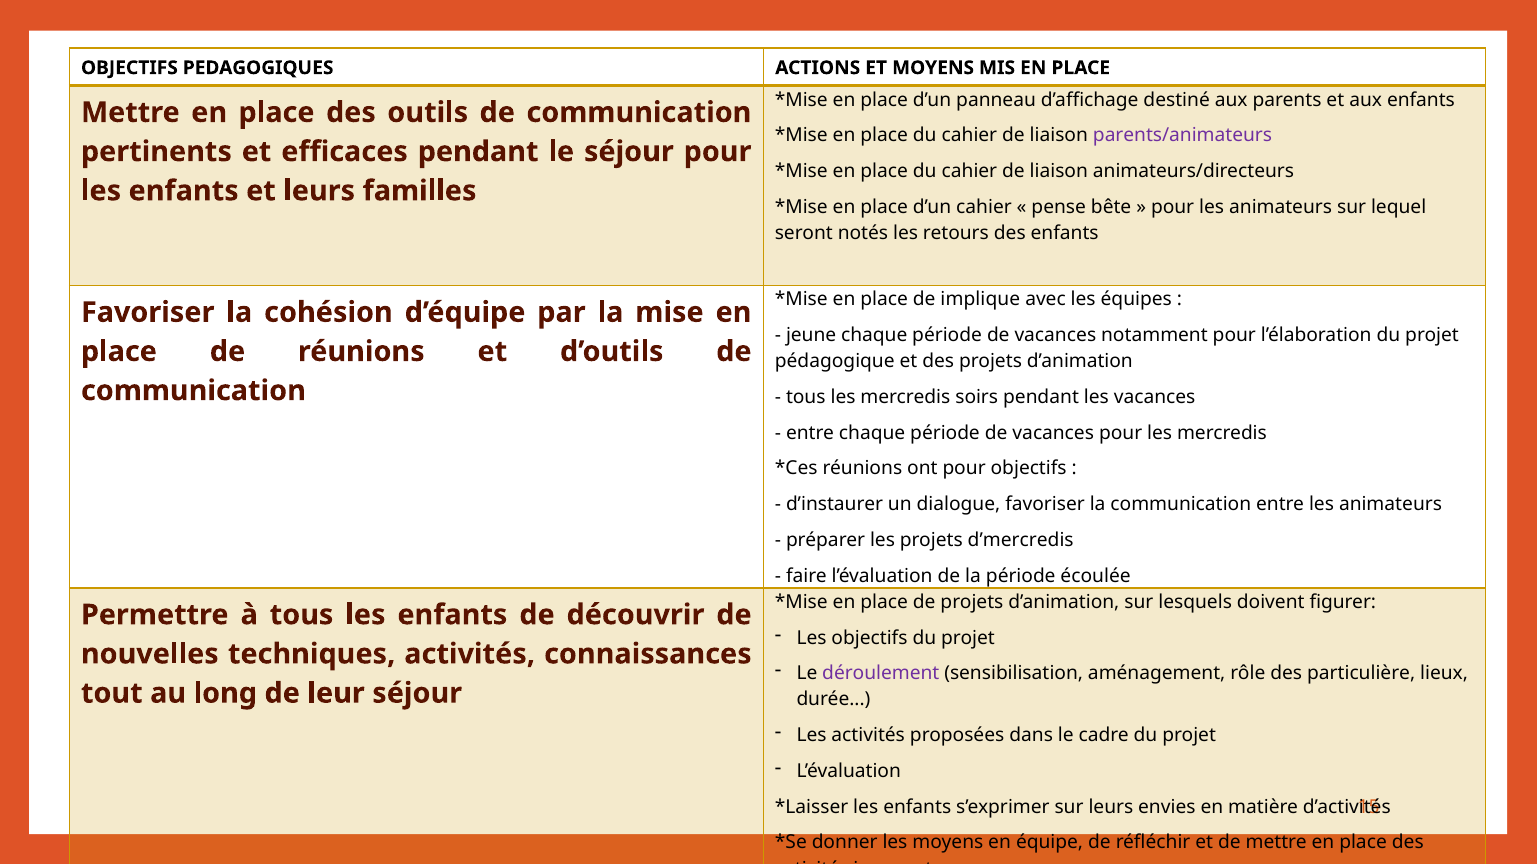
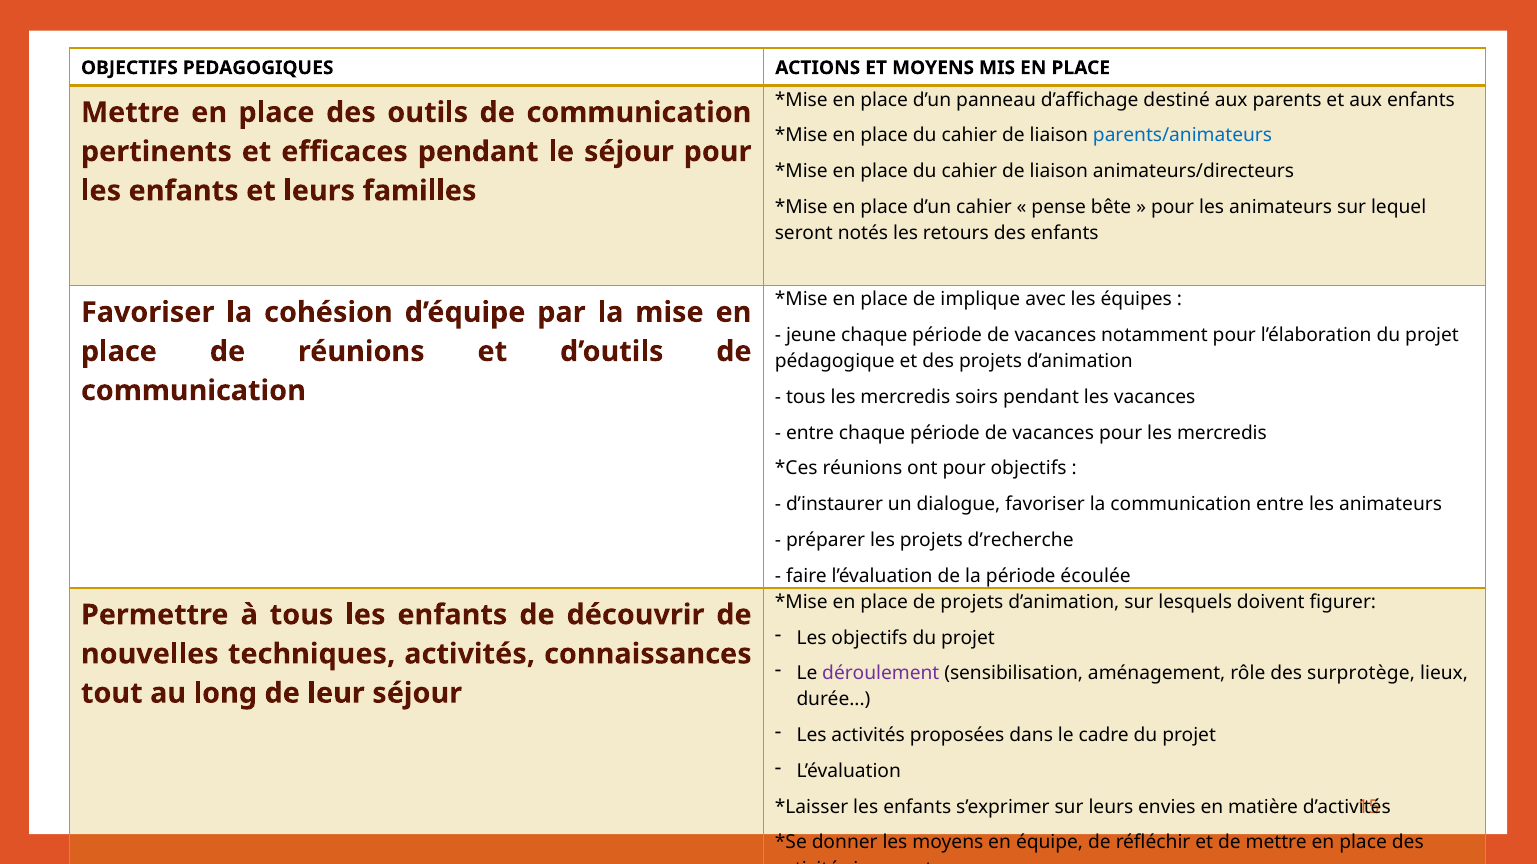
parents/animateurs colour: purple -> blue (1182, 136)
d’mercredis: d’mercredis -> d’recherche (1021, 540)
particulière: particulière -> surprotège (1361, 674)
